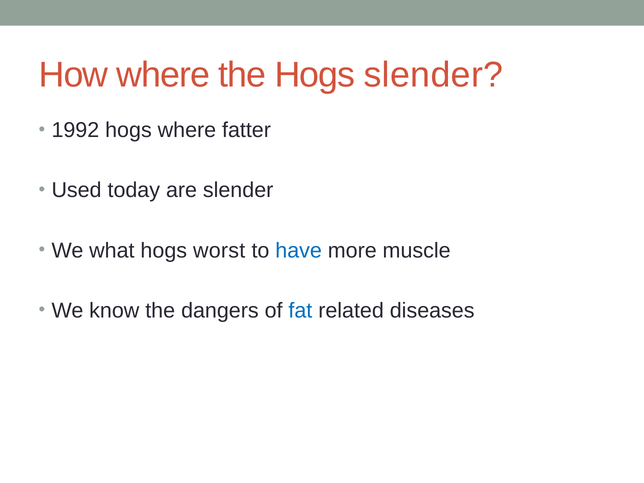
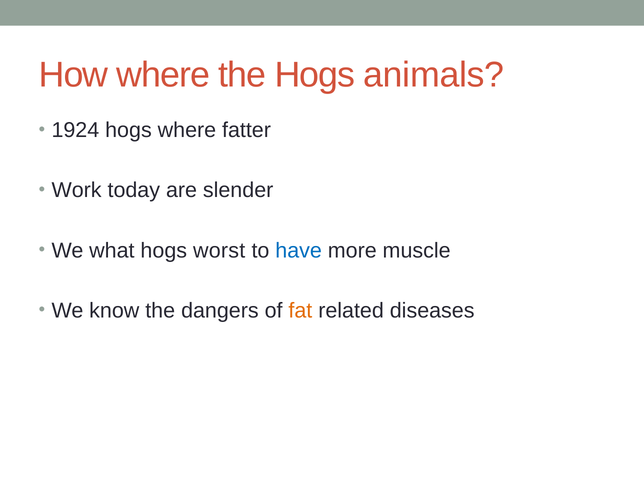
Hogs slender: slender -> animals (434, 75)
1992: 1992 -> 1924 (75, 130)
Used: Used -> Work (77, 190)
fat colour: blue -> orange (300, 311)
